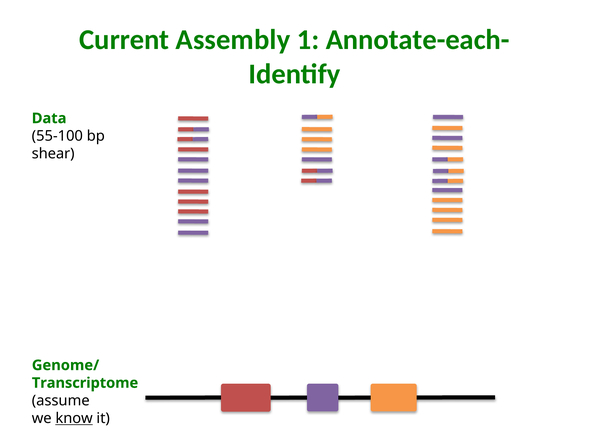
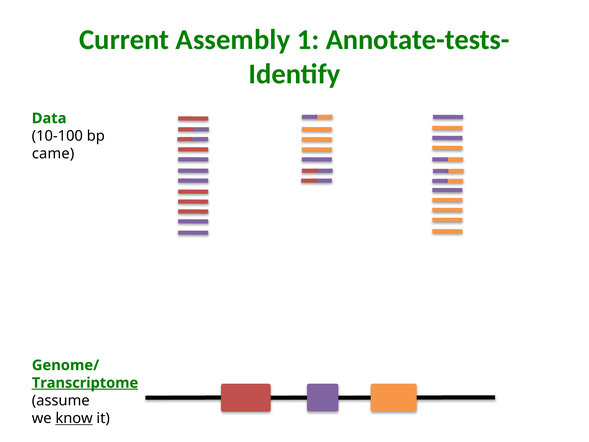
Annotate-each-: Annotate-each- -> Annotate-tests- (418, 40)
55-100: 55-100 -> 10-100 (57, 136)
shear: shear -> came (53, 154)
Transcriptome underline: none -> present (85, 383)
